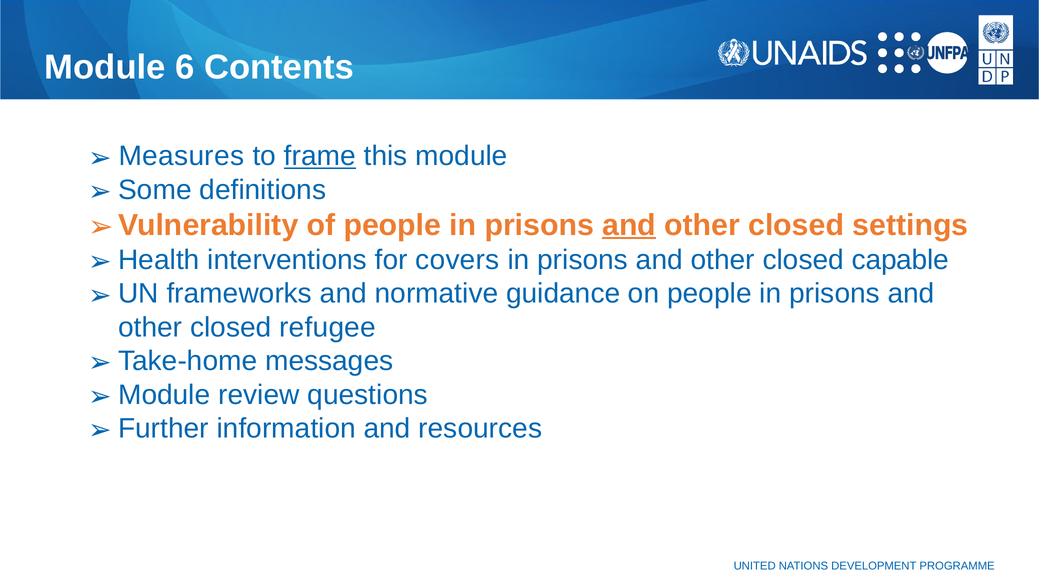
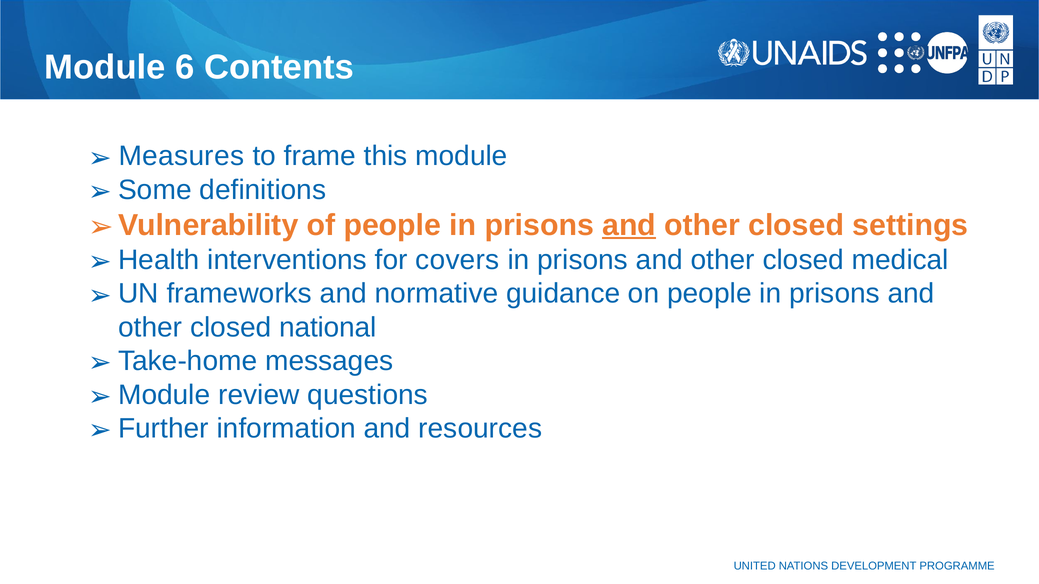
frame underline: present -> none (320, 156)
capable: capable -> medical (900, 260)
refugee: refugee -> national (328, 328)
